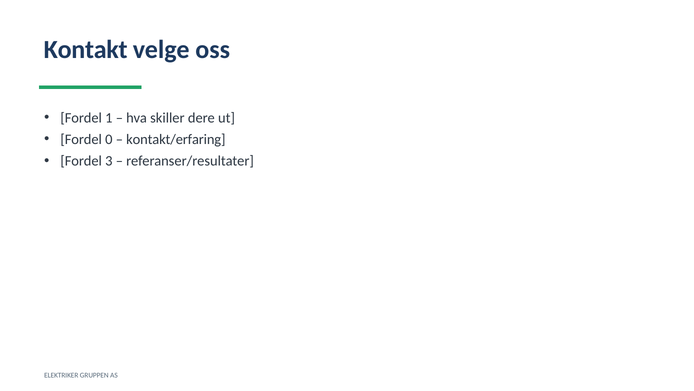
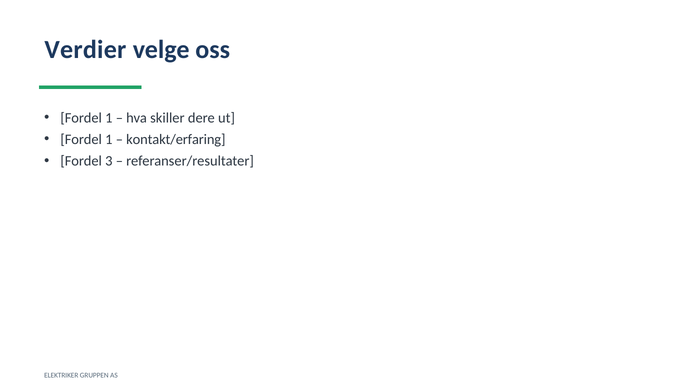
Kontakt: Kontakt -> Verdier (85, 50)
0: 0 -> 1 (109, 139)
